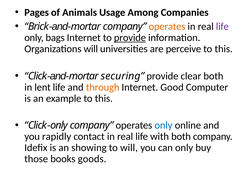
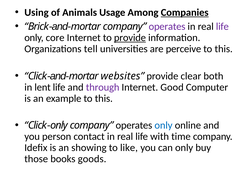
Pages: Pages -> Using (37, 13)
Companies underline: none -> present (185, 13)
operates colour: orange -> purple (167, 26)
bags: bags -> core (55, 38)
Organizations will: will -> tell (91, 49)
securing: securing -> websites (122, 76)
through colour: orange -> purple (103, 87)
rapidly: rapidly -> person (57, 137)
with both: both -> time (181, 137)
to will: will -> like (129, 148)
